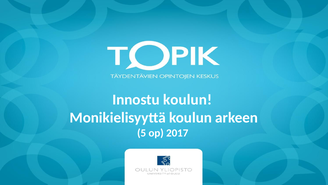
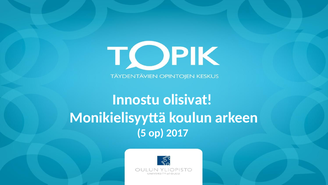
Innostu koulun: koulun -> olisivat (188, 99)
